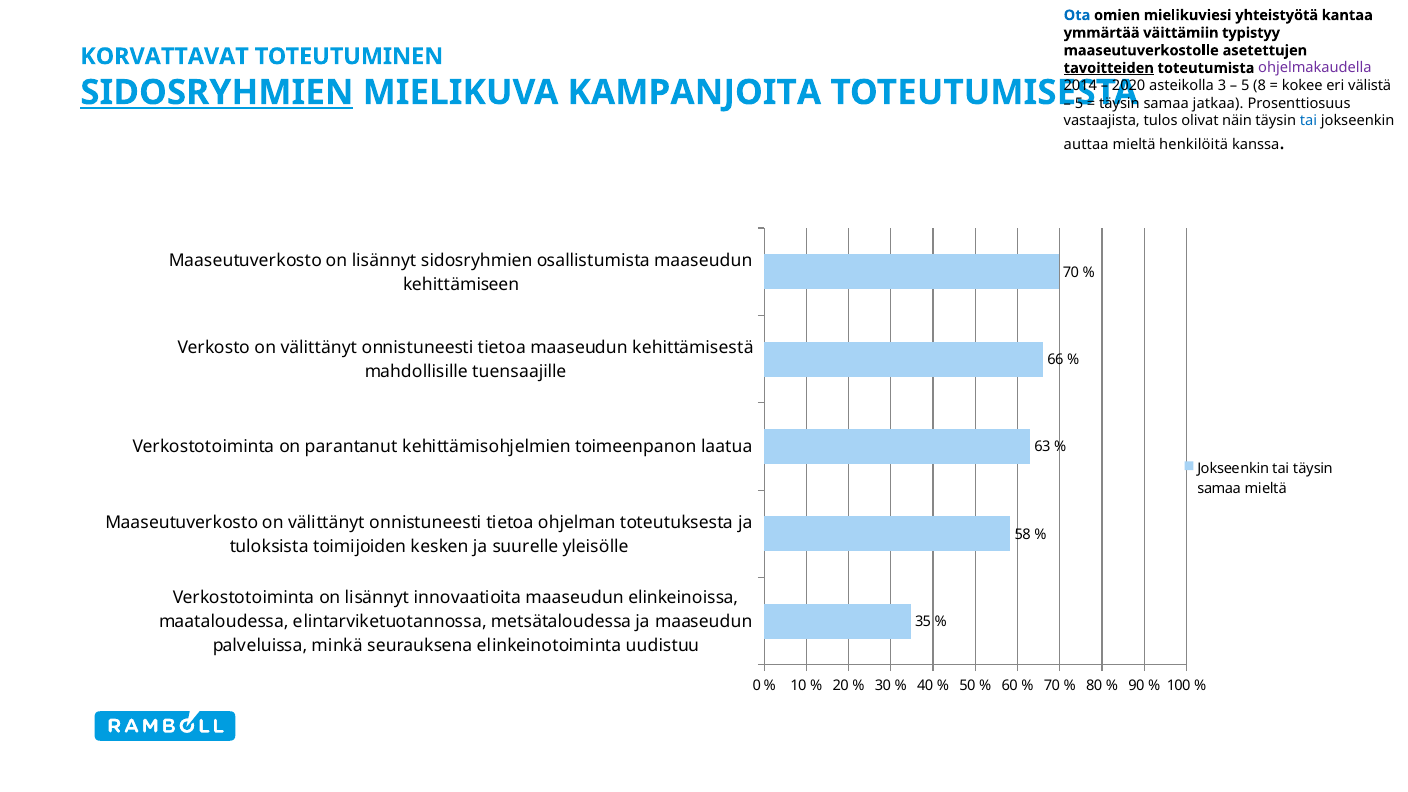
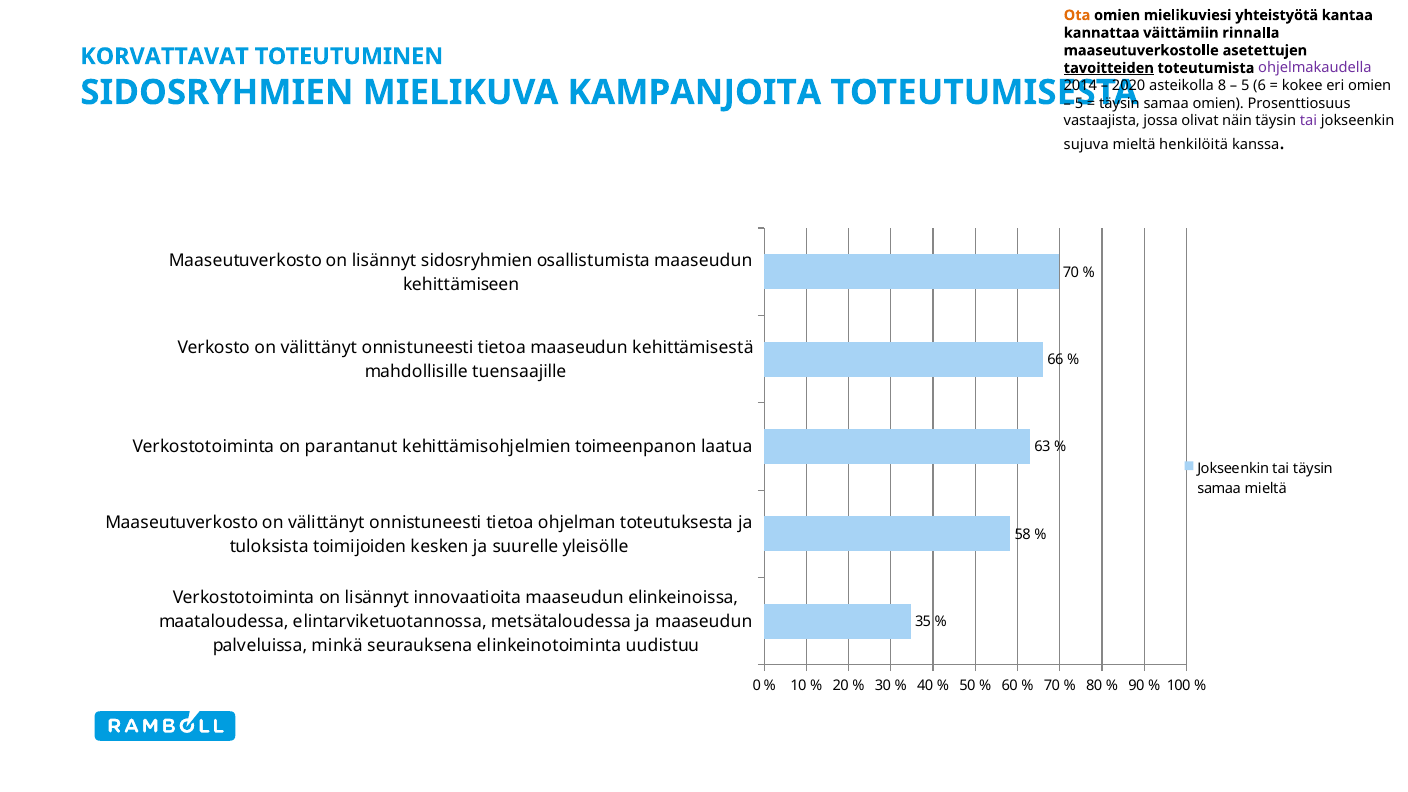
Ota colour: blue -> orange (1077, 15)
ymmärtää: ymmärtää -> kannattaa (1102, 33)
typistyy: typistyy -> rinnalla (1251, 33)
3: 3 -> 8 (1222, 86)
8: 8 -> 6 (1260, 86)
eri välistä: välistä -> omien (1370, 86)
SIDOSRYHMIEN underline: present -> none (217, 93)
samaa jatkaa: jatkaa -> omien (1218, 103)
tulos: tulos -> jossa (1161, 121)
tai colour: blue -> purple (1309, 121)
auttaa: auttaa -> sujuva (1086, 145)
